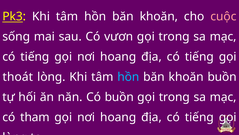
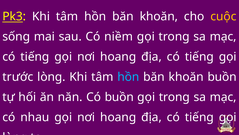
cuộc colour: pink -> yellow (223, 16)
vươn: vươn -> niềm (119, 36)
thoát: thoát -> trước (18, 77)
tham: tham -> nhau (35, 117)
